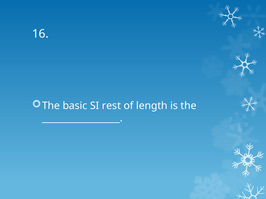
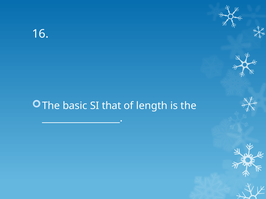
rest: rest -> that (112, 106)
